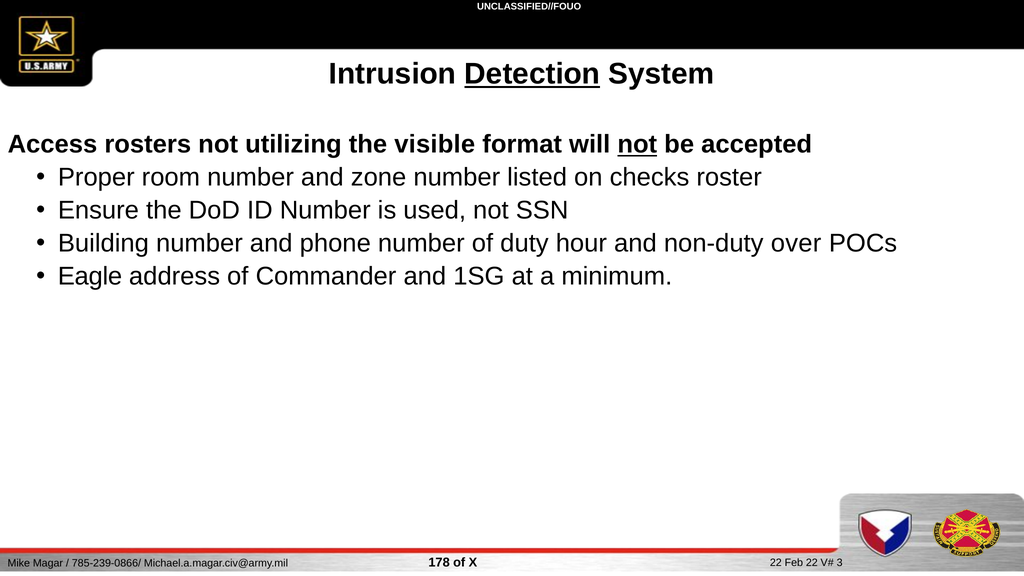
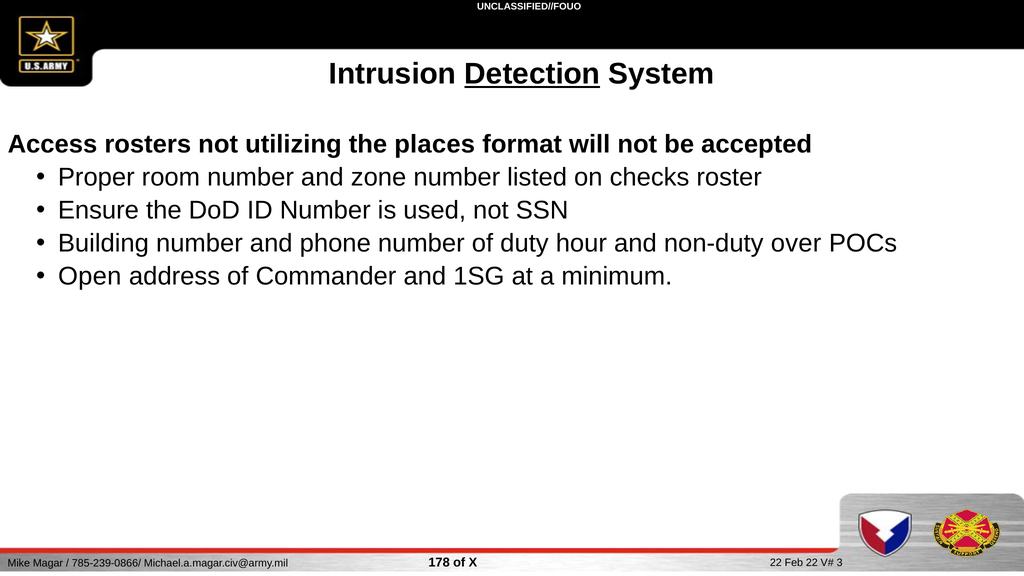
visible: visible -> places (435, 145)
not underline: present -> none (637, 145)
Eagle: Eagle -> Open (90, 276)
